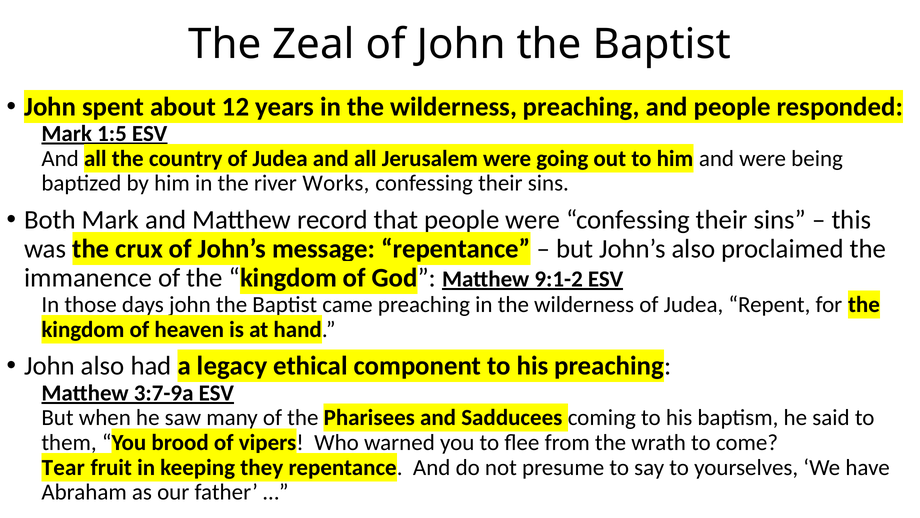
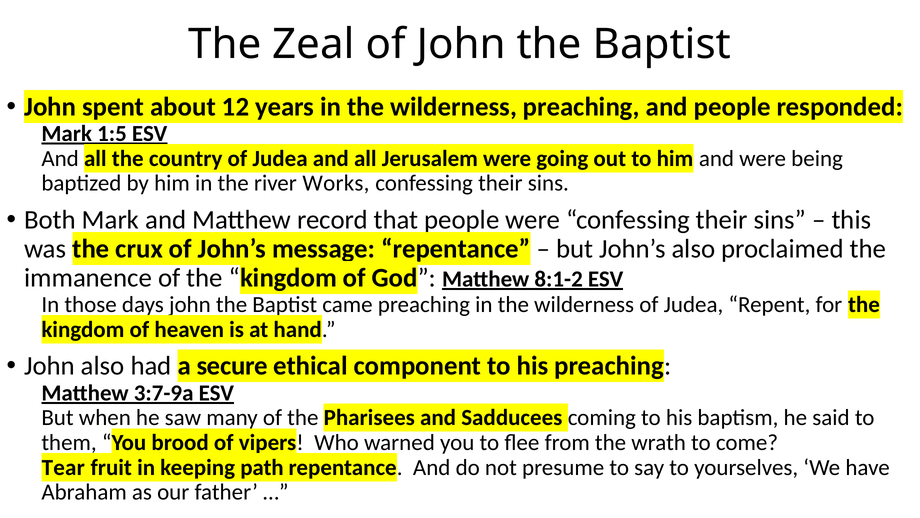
9:1-2: 9:1-2 -> 8:1-2 (559, 279)
legacy: legacy -> secure (232, 366)
they: they -> path (262, 467)
